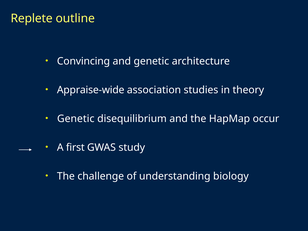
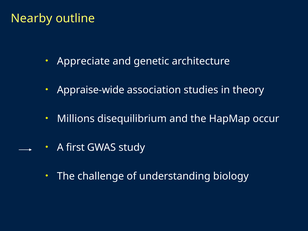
Replete: Replete -> Nearby (31, 19)
Convincing: Convincing -> Appreciate (83, 61)
Genetic: Genetic -> Millions (76, 119)
